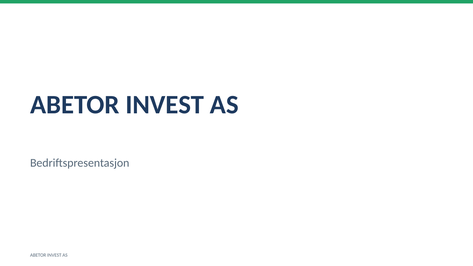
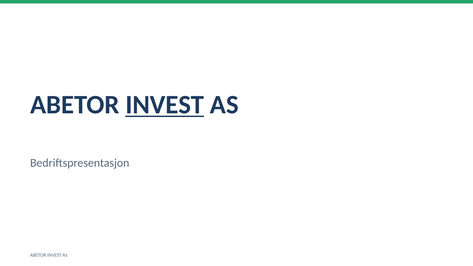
INVEST underline: none -> present (165, 105)
